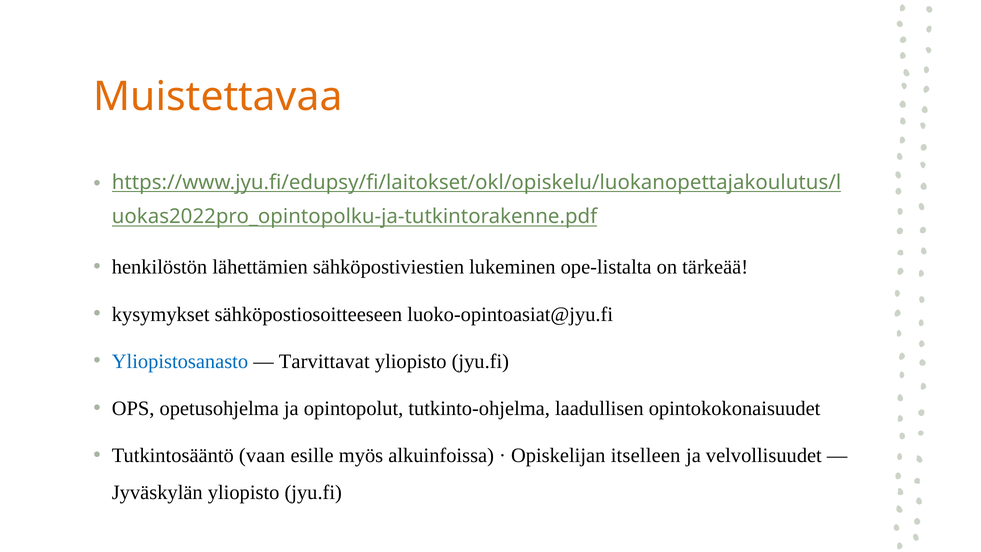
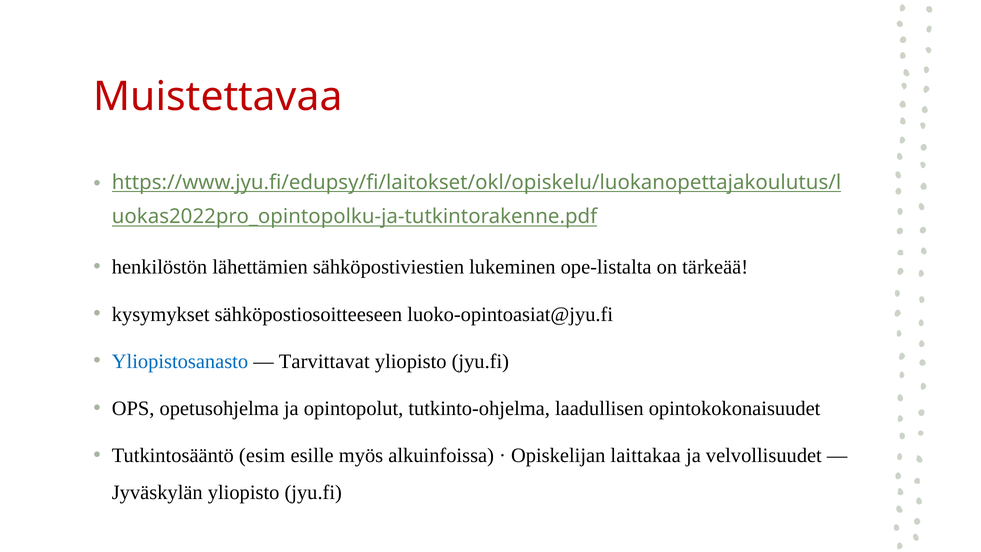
Muistettavaa colour: orange -> red (218, 97)
vaan: vaan -> esim (262, 455)
itselleen: itselleen -> laittakaa (646, 455)
